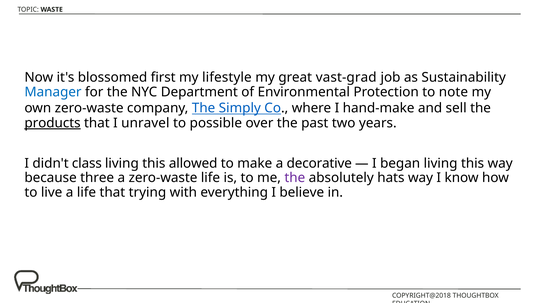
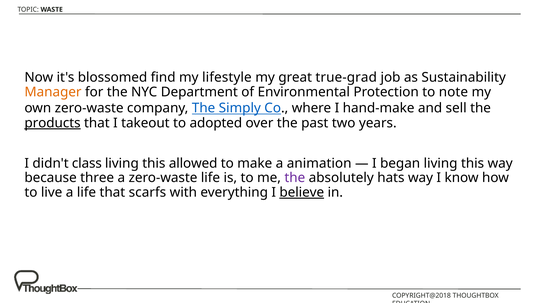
first: first -> find (163, 77)
vast-grad: vast-grad -> true-grad (346, 77)
Manager colour: blue -> orange (53, 92)
unravel: unravel -> takeout (145, 123)
possible: possible -> adopted (216, 123)
decorative: decorative -> animation (319, 163)
trying: trying -> scarfs (147, 192)
believe underline: none -> present (302, 192)
